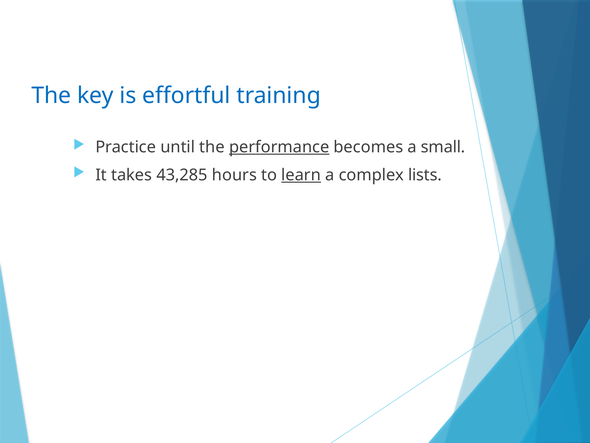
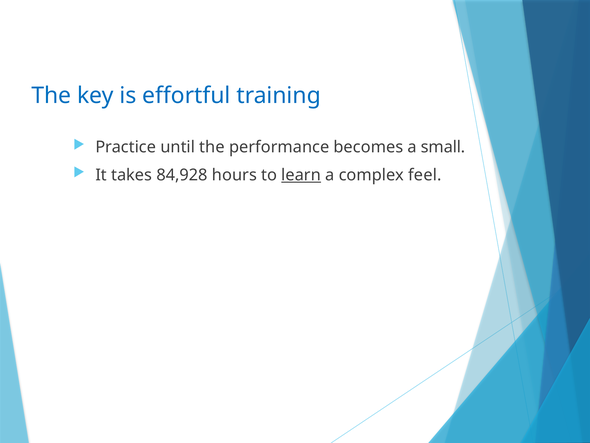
performance underline: present -> none (279, 147)
43,285: 43,285 -> 84,928 (182, 175)
lists: lists -> feel (425, 175)
